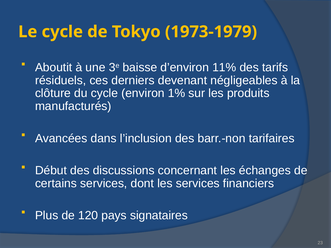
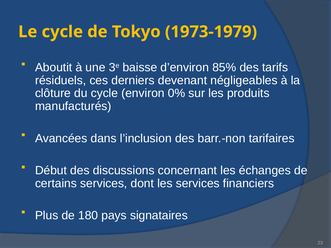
11%: 11% -> 85% (224, 68)
1%: 1% -> 0% (177, 93)
120: 120 -> 180 (88, 216)
